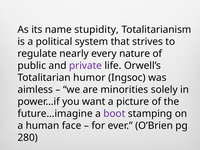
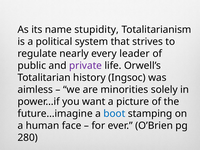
nature: nature -> leader (135, 54)
humor: humor -> history (89, 78)
boot colour: purple -> blue (114, 114)
